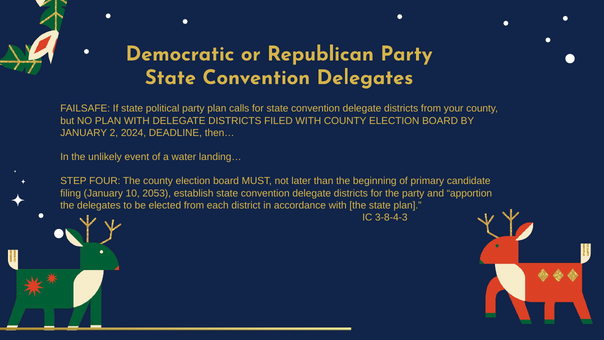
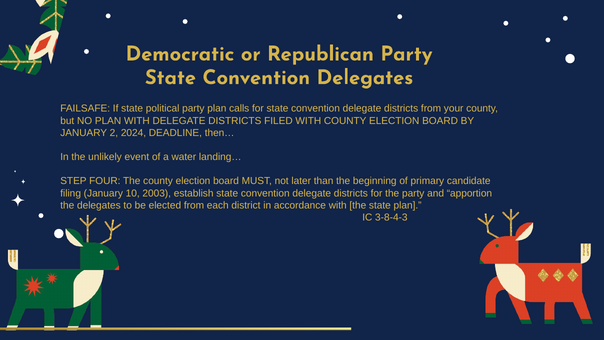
2053: 2053 -> 2003 (157, 193)
